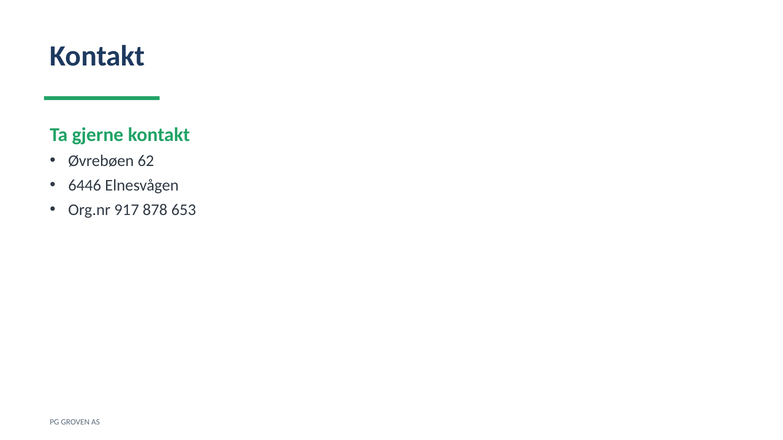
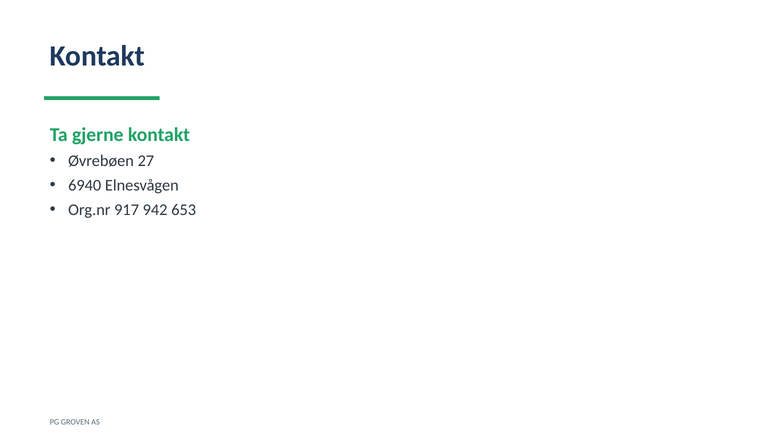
62: 62 -> 27 (146, 161)
6446: 6446 -> 6940 (85, 185)
878: 878 -> 942 (155, 210)
